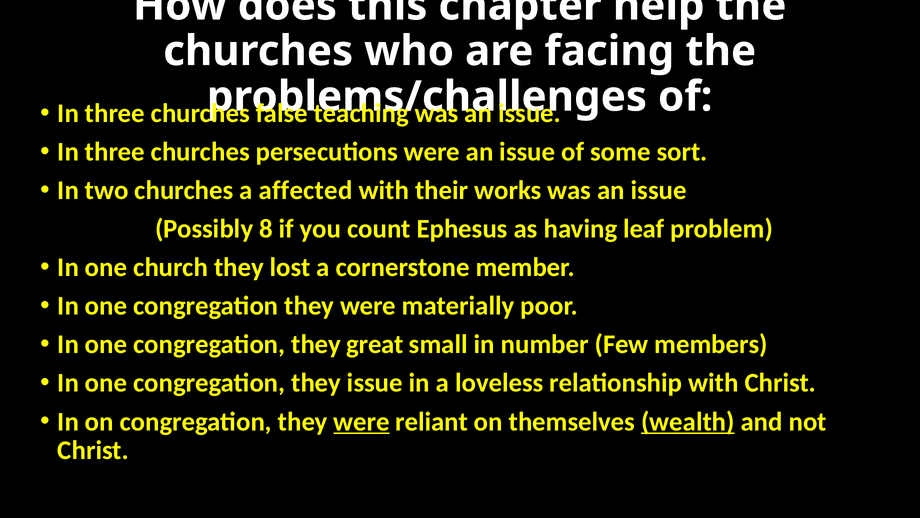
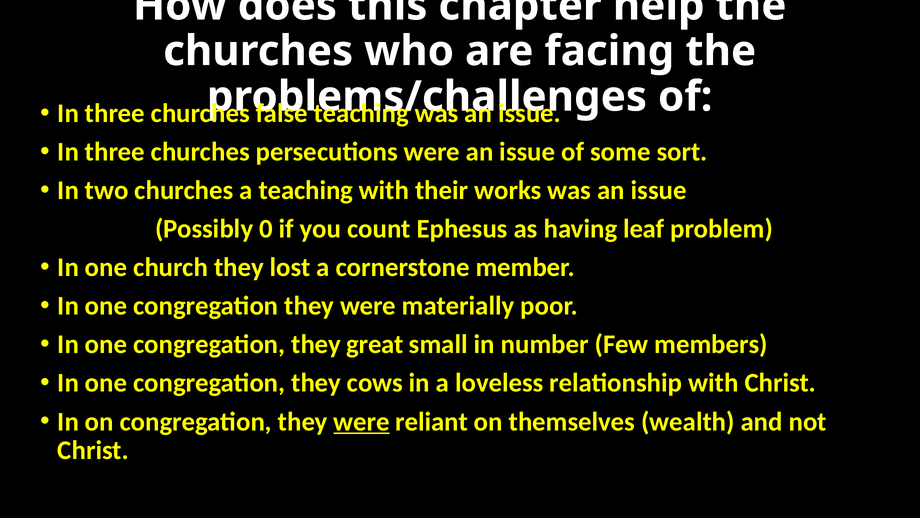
a affected: affected -> teaching (306, 190)
8: 8 -> 0 (266, 229)
they issue: issue -> cows (375, 383)
wealth underline: present -> none (688, 421)
